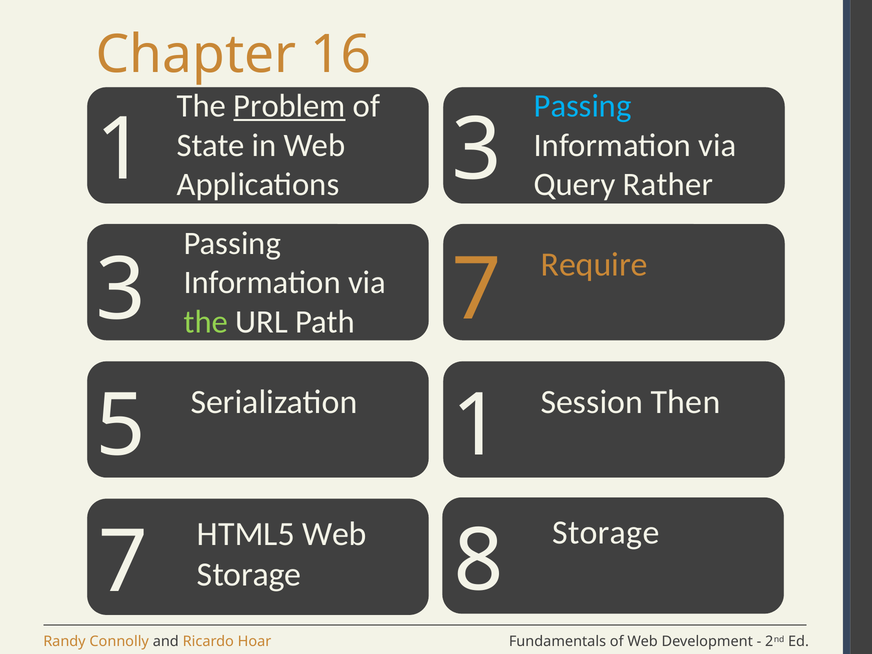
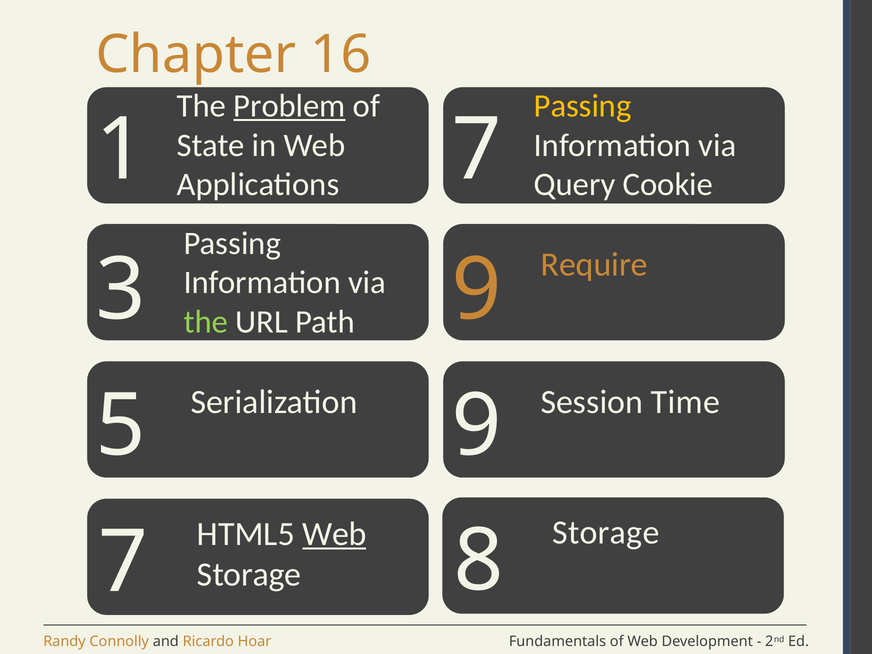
Passing colour: light blue -> yellow (583, 106)
1 3: 3 -> 7 (477, 150)
Rather: Rather -> Cookie (668, 185)
3 7: 7 -> 9 (477, 290)
Then: Then -> Time (685, 402)
5 1: 1 -> 9 (477, 426)
Web underline: none -> present (334, 534)
